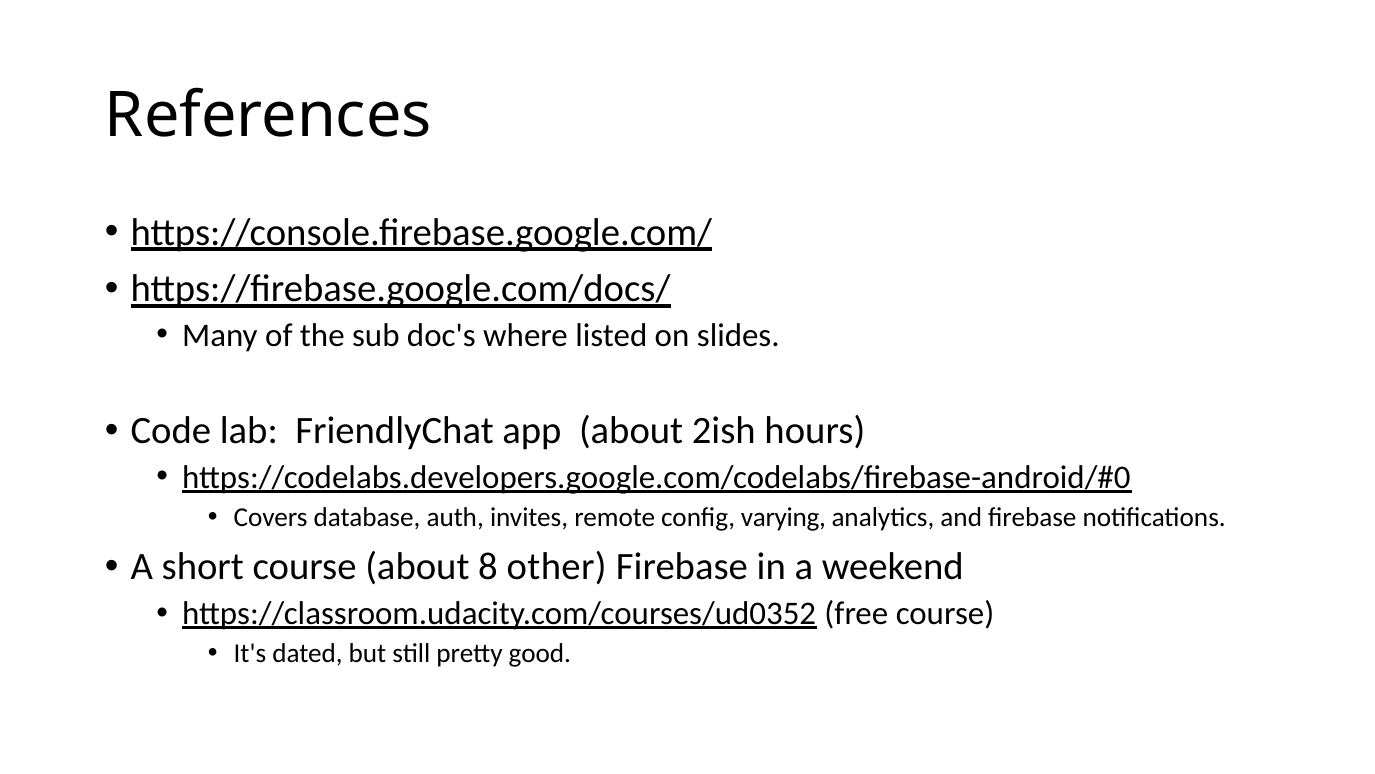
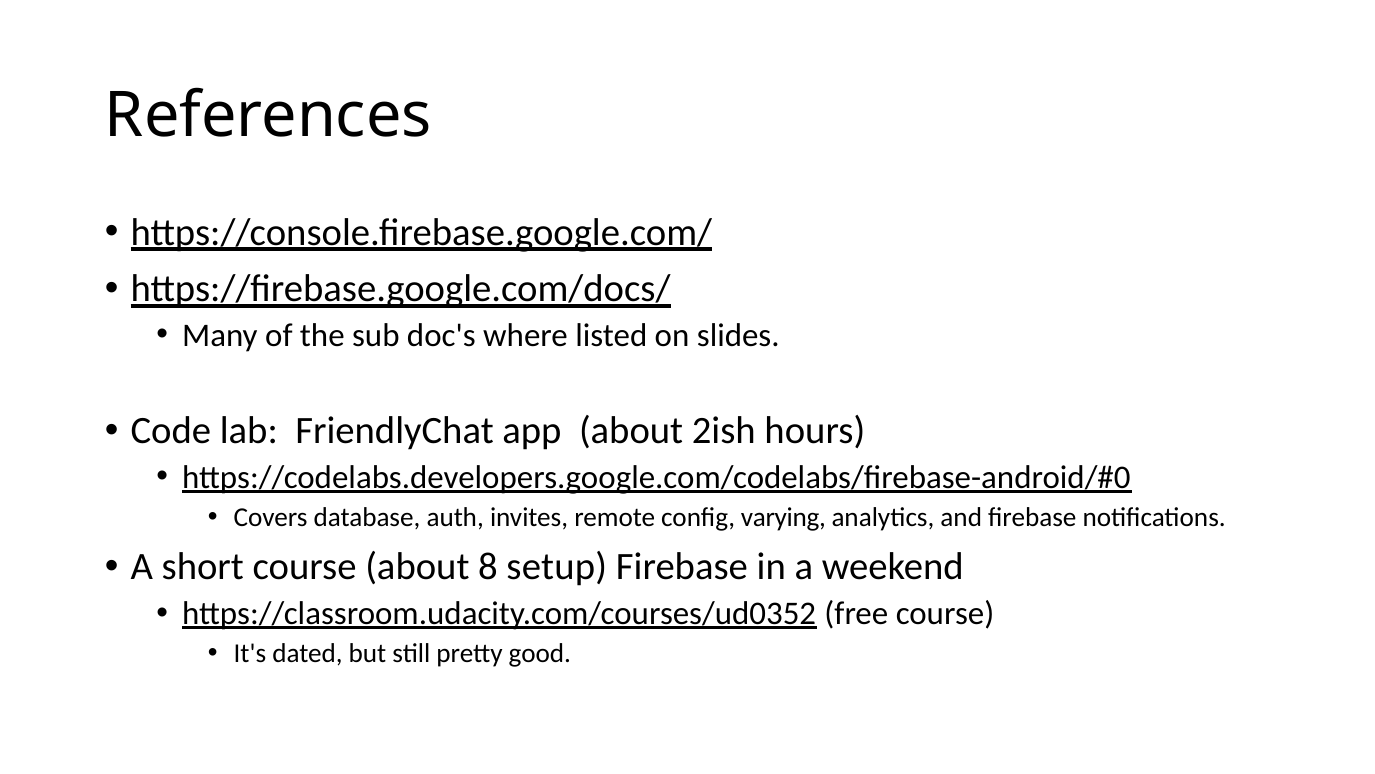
other: other -> setup (557, 567)
